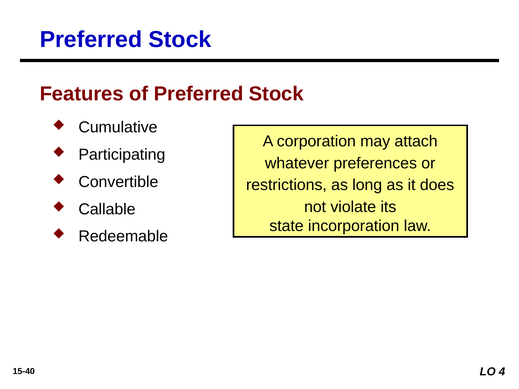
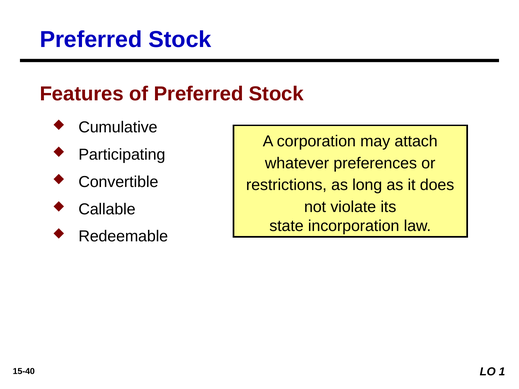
4: 4 -> 1 (502, 372)
